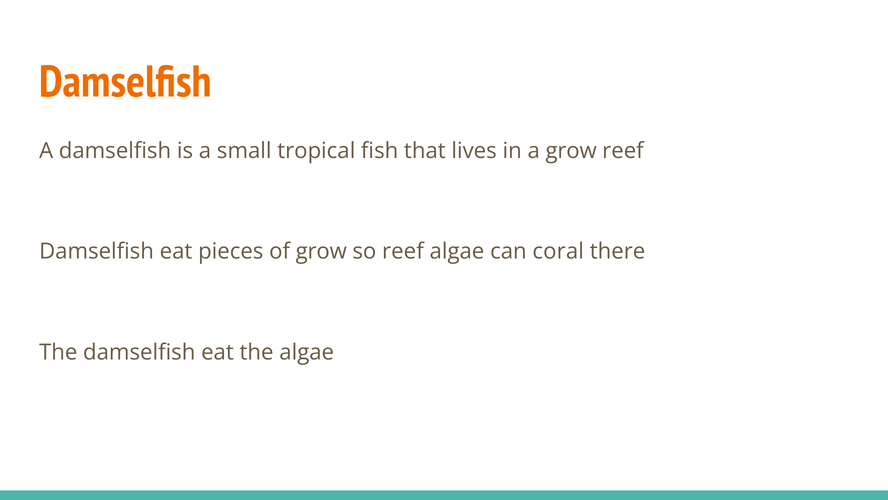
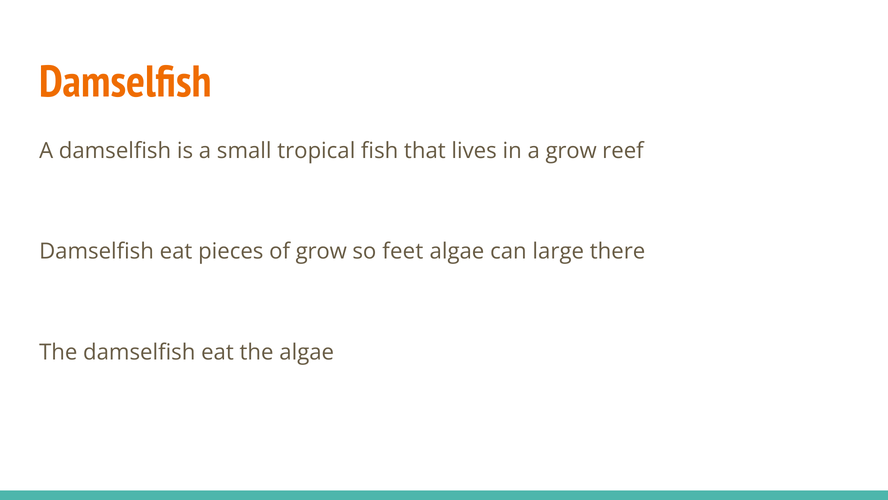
so reef: reef -> feet (403, 251)
coral: coral -> large (558, 251)
